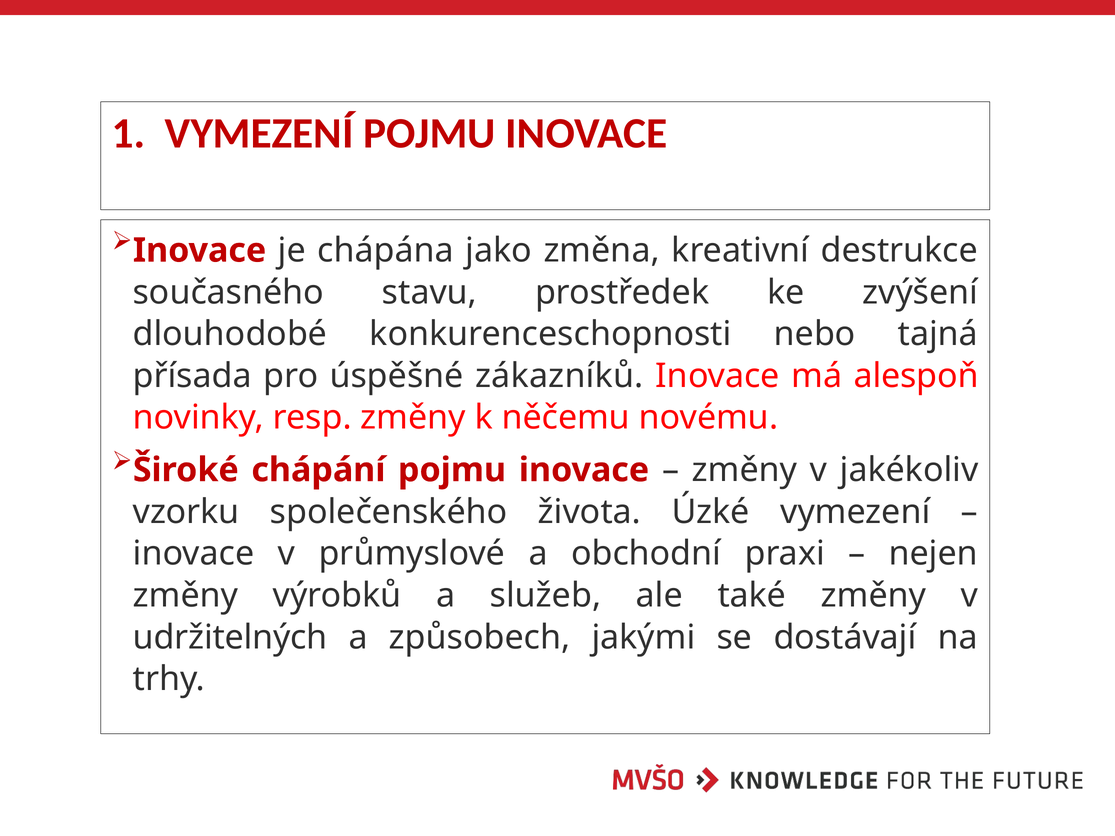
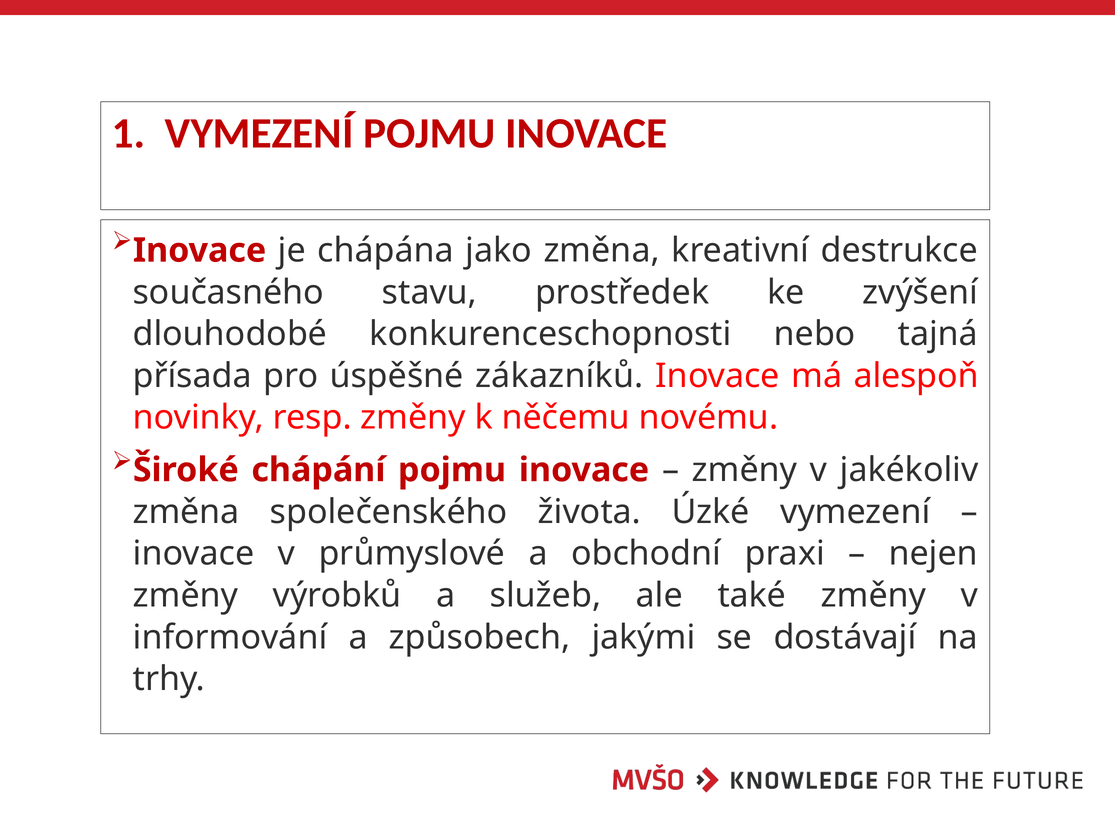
vzorku: vzorku -> změna (186, 512)
udržitelných: udržitelných -> informování (230, 637)
